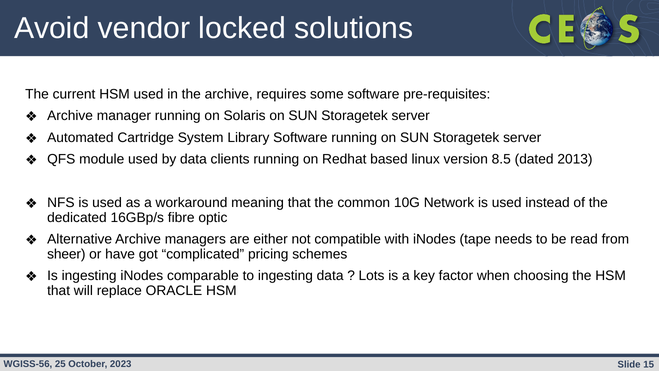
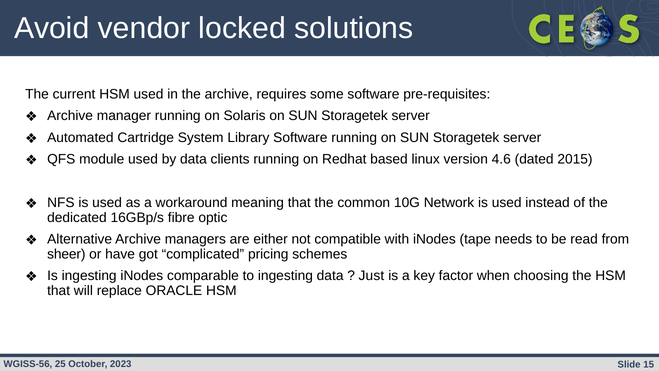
8.5: 8.5 -> 4.6 (501, 159)
2013: 2013 -> 2015 (575, 159)
Lots: Lots -> Just (371, 276)
